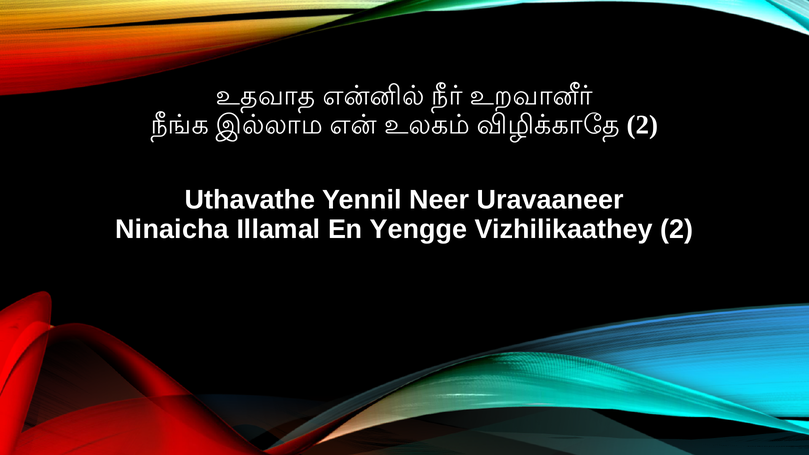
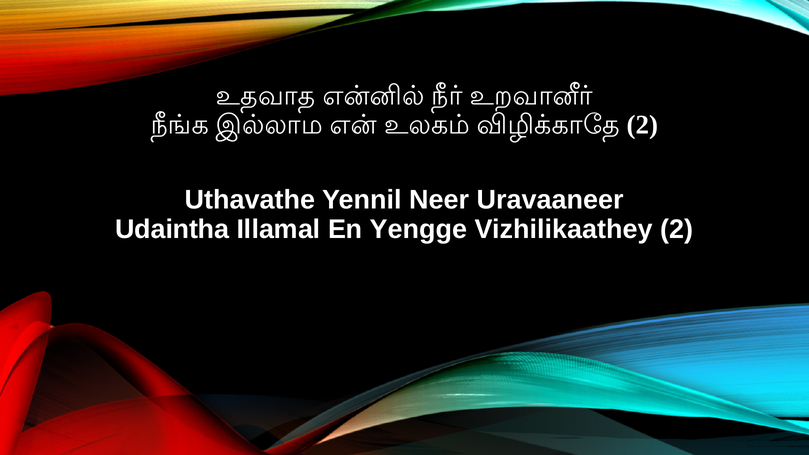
Ninaicha: Ninaicha -> Udaintha (172, 229)
